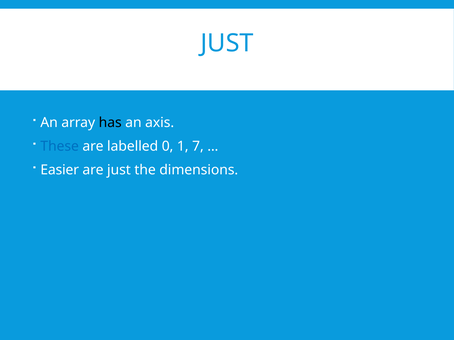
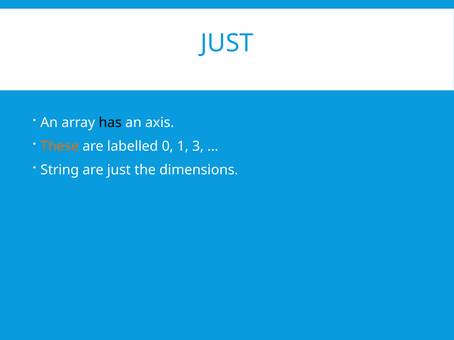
These colour: blue -> orange (60, 147)
7: 7 -> 3 (198, 147)
Easier: Easier -> String (60, 170)
